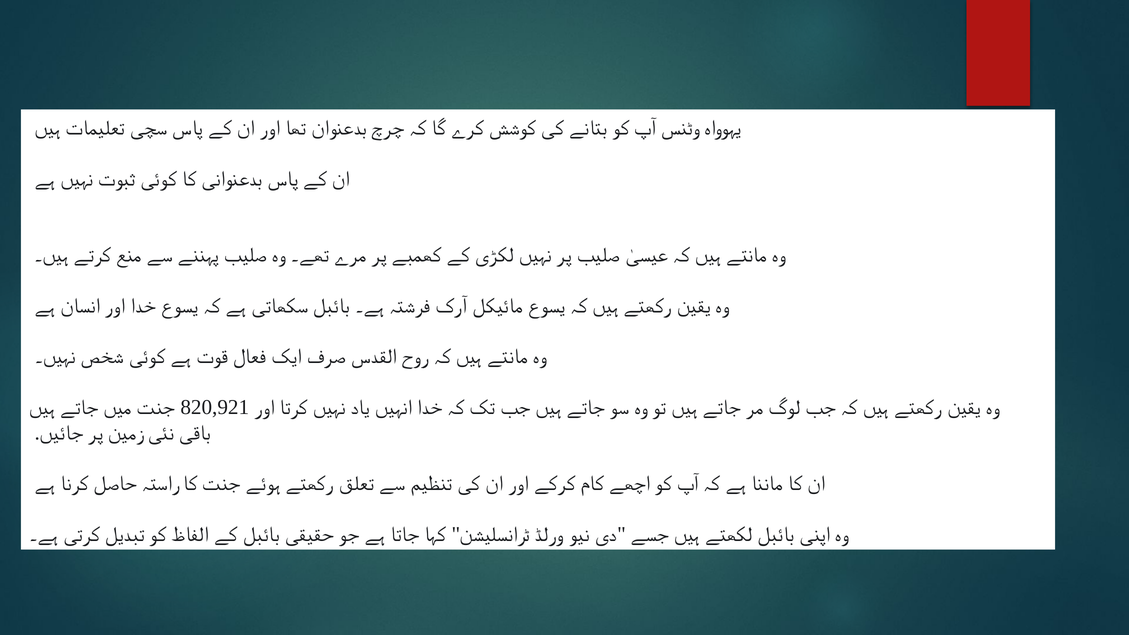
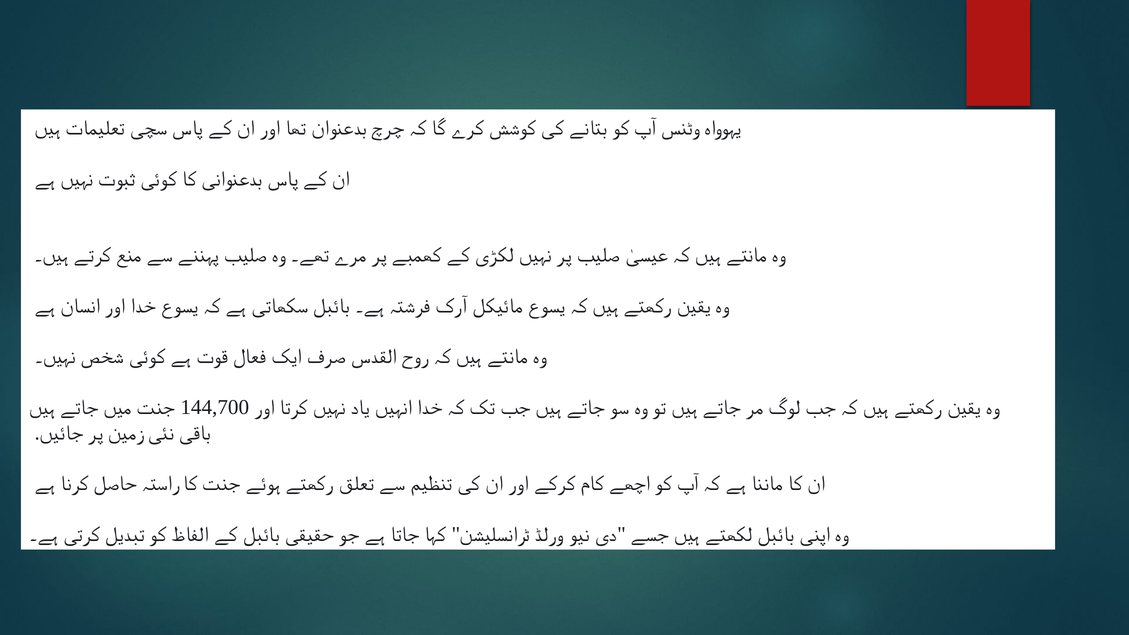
820,921: 820,921 -> 144,700 (215, 407)
